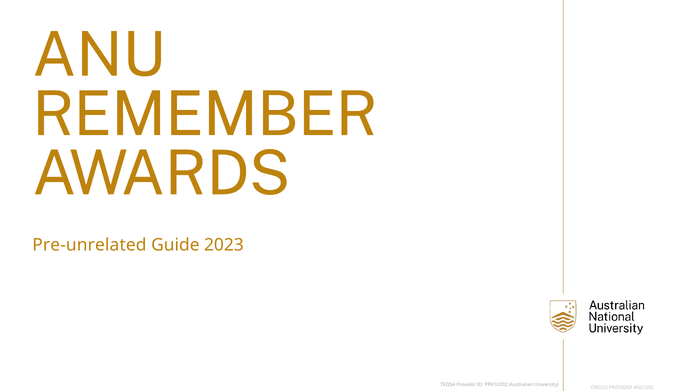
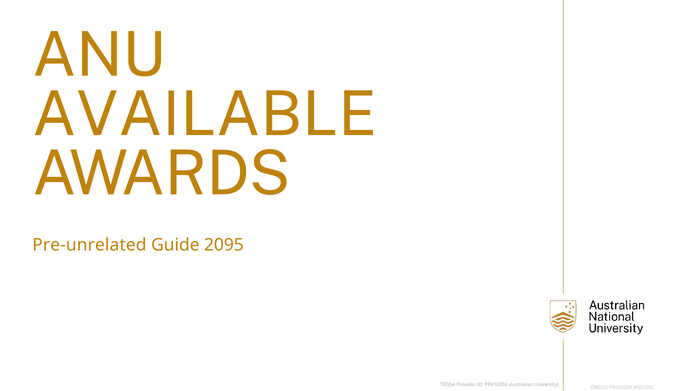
REMEMBER: REMEMBER -> AVAILABLE (204, 115)
2023: 2023 -> 2095 (224, 245)
